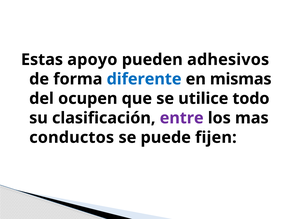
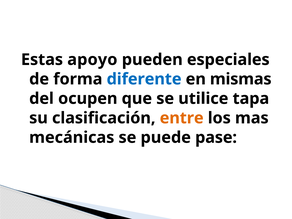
adhesivos: adhesivos -> especiales (228, 60)
todo: todo -> tapa (251, 99)
entre colour: purple -> orange (182, 118)
conductos: conductos -> mecánicas (72, 137)
fijen: fijen -> pase (216, 137)
